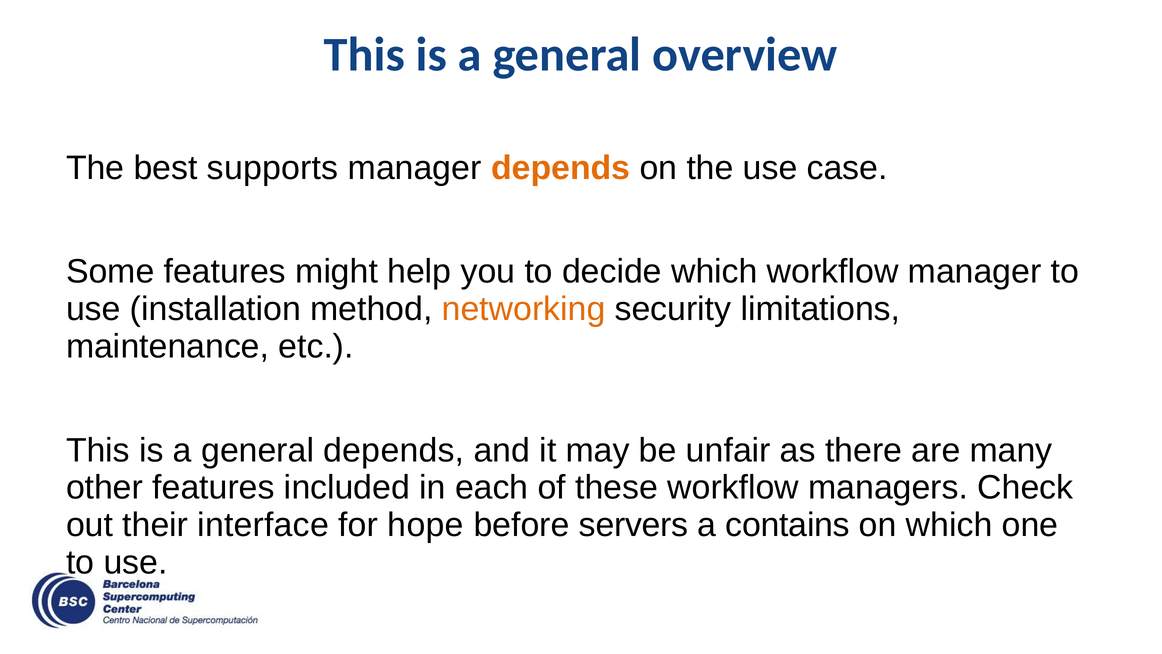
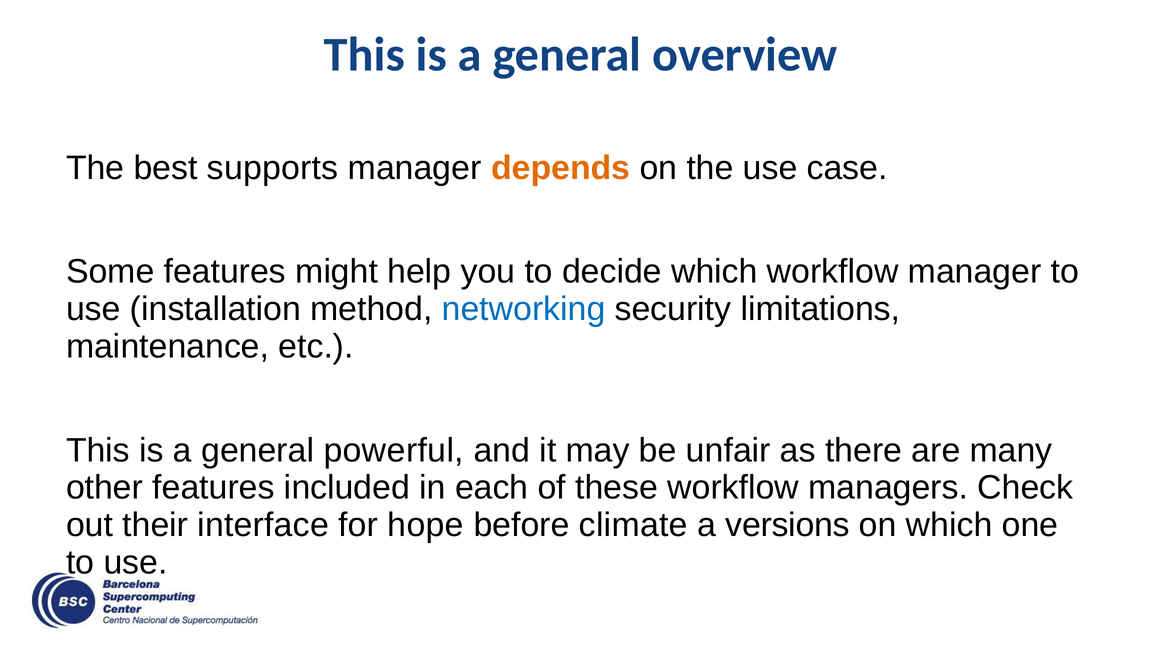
networking colour: orange -> blue (524, 309)
general depends: depends -> powerful (394, 450)
servers: servers -> climate (633, 525)
contains: contains -> versions (788, 525)
